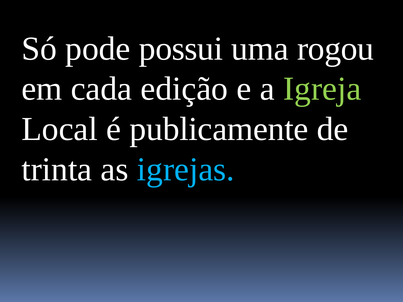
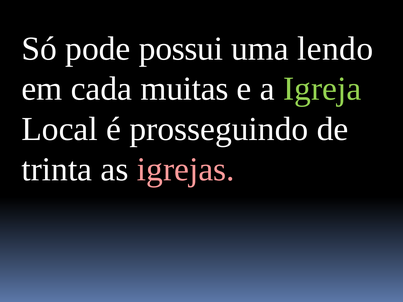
rogou: rogou -> lendo (335, 49)
edição: edição -> muitas (184, 89)
publicamente: publicamente -> prosseguindo (219, 129)
igrejas colour: light blue -> pink (186, 170)
